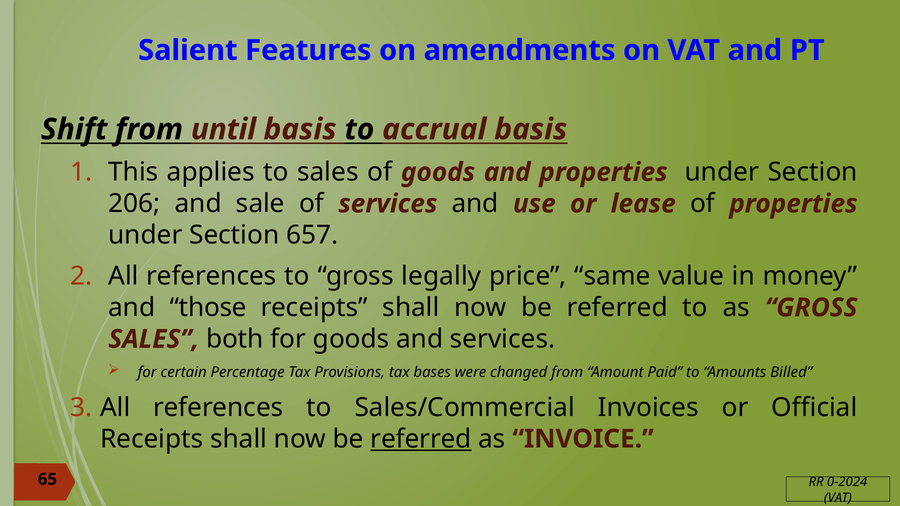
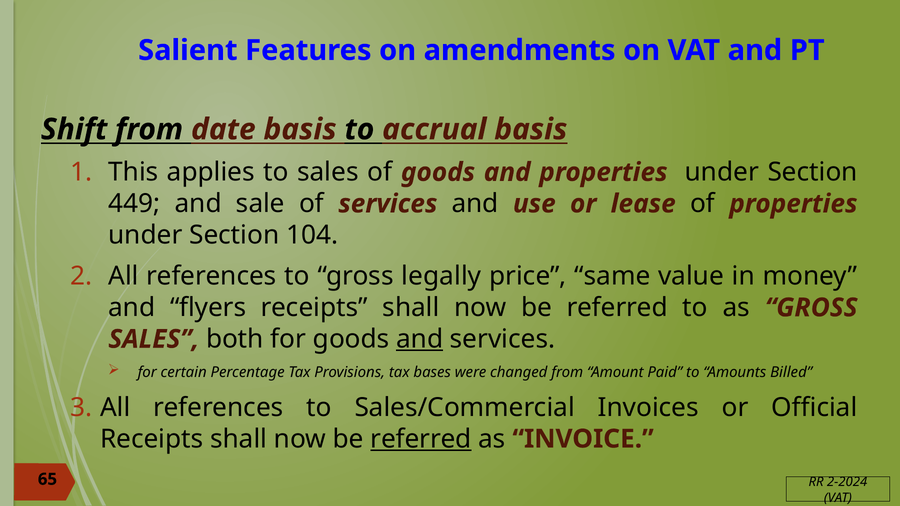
until: until -> date (223, 129)
206: 206 -> 449 (134, 204)
657: 657 -> 104 (312, 235)
those: those -> flyers (208, 308)
and underline: none -> present (420, 339)
0-2024: 0-2024 -> 2-2024 (847, 482)
